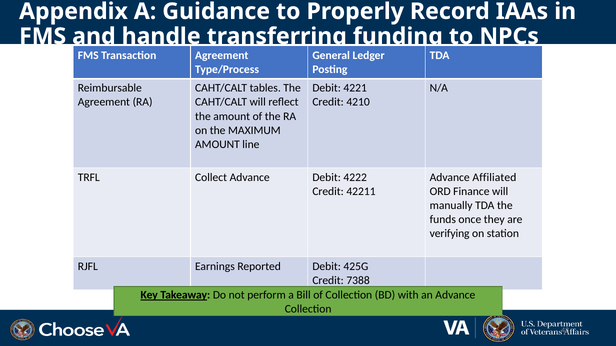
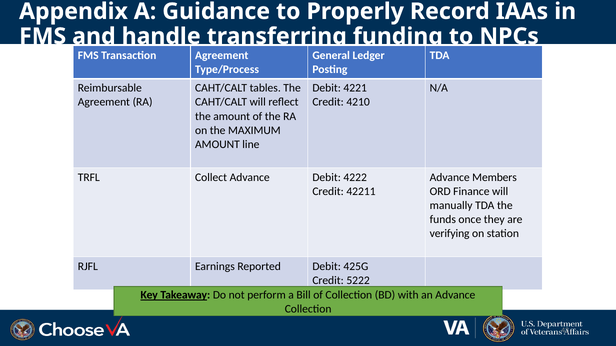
Affiliated: Affiliated -> Members (495, 177)
7388: 7388 -> 5222 (358, 281)
